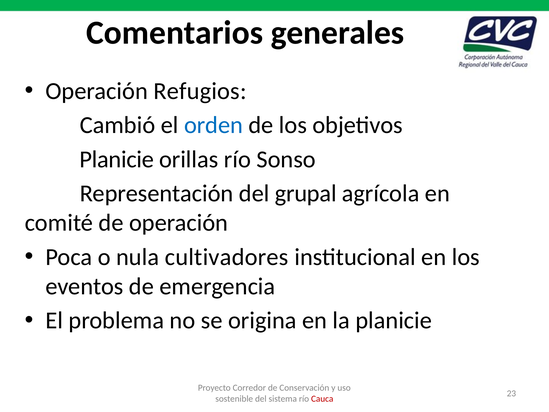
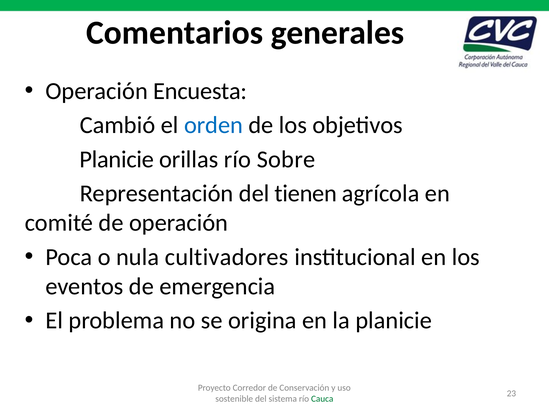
Refugios: Refugios -> Encuesta (200, 91)
Sonso: Sonso -> Sobre (286, 159)
grupal: grupal -> tienen (306, 193)
Cauca colour: red -> green (322, 399)
